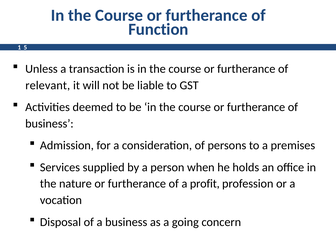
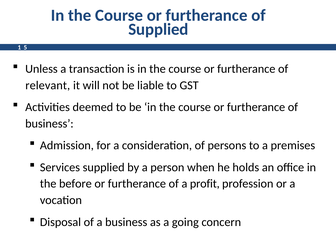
Function: Function -> Supplied (158, 29)
nature: nature -> before (75, 184)
